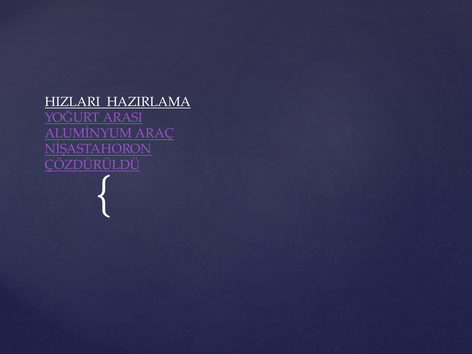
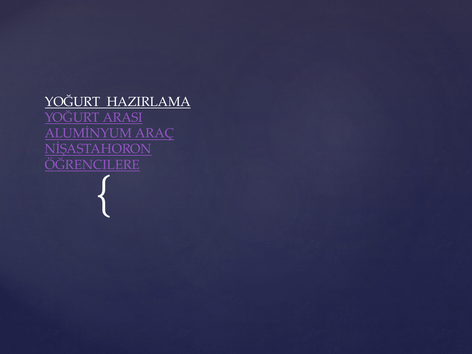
HIZLARI: HIZLARI -> YOĞURT (73, 102)
ÇÖZDÜRÜLDÜ: ÇÖZDÜRÜLDÜ -> ÖĞRENCILERE (92, 165)
